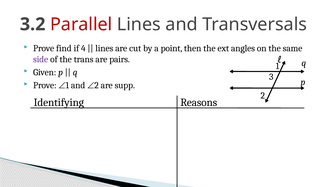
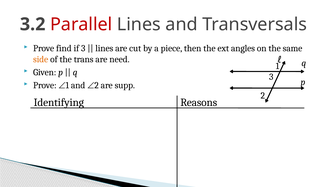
if 4: 4 -> 3 (83, 48)
point: point -> piece (171, 48)
side colour: purple -> orange (41, 59)
pairs: pairs -> need (119, 59)
